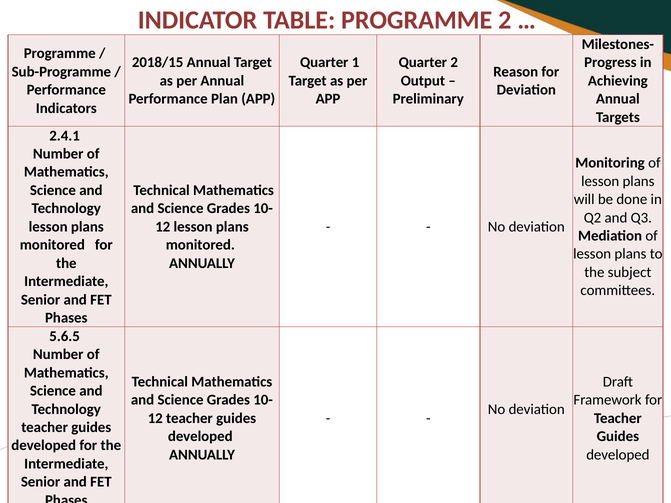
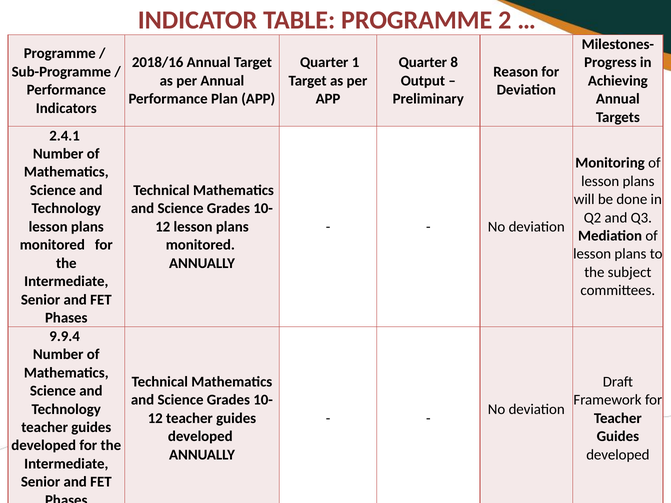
2018/15: 2018/15 -> 2018/16 (158, 63)
Quarter 2: 2 -> 8 (454, 63)
5.6.5: 5.6.5 -> 9.9.4 (65, 336)
